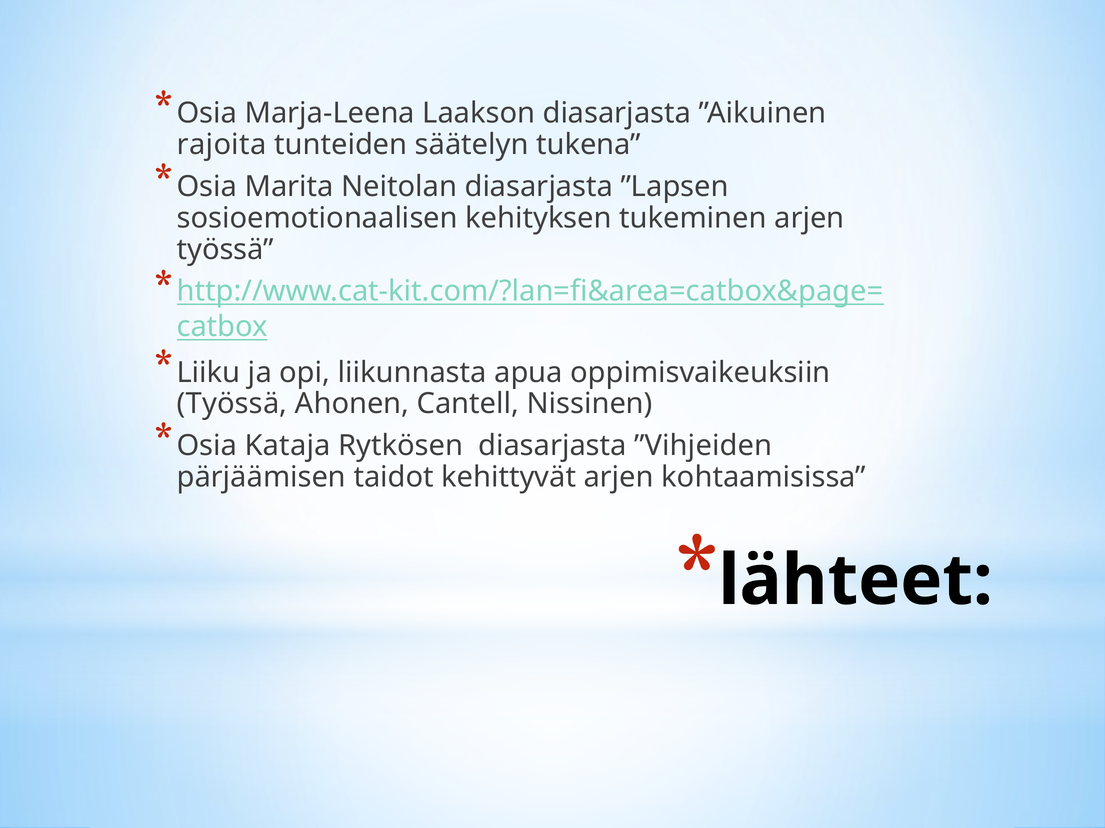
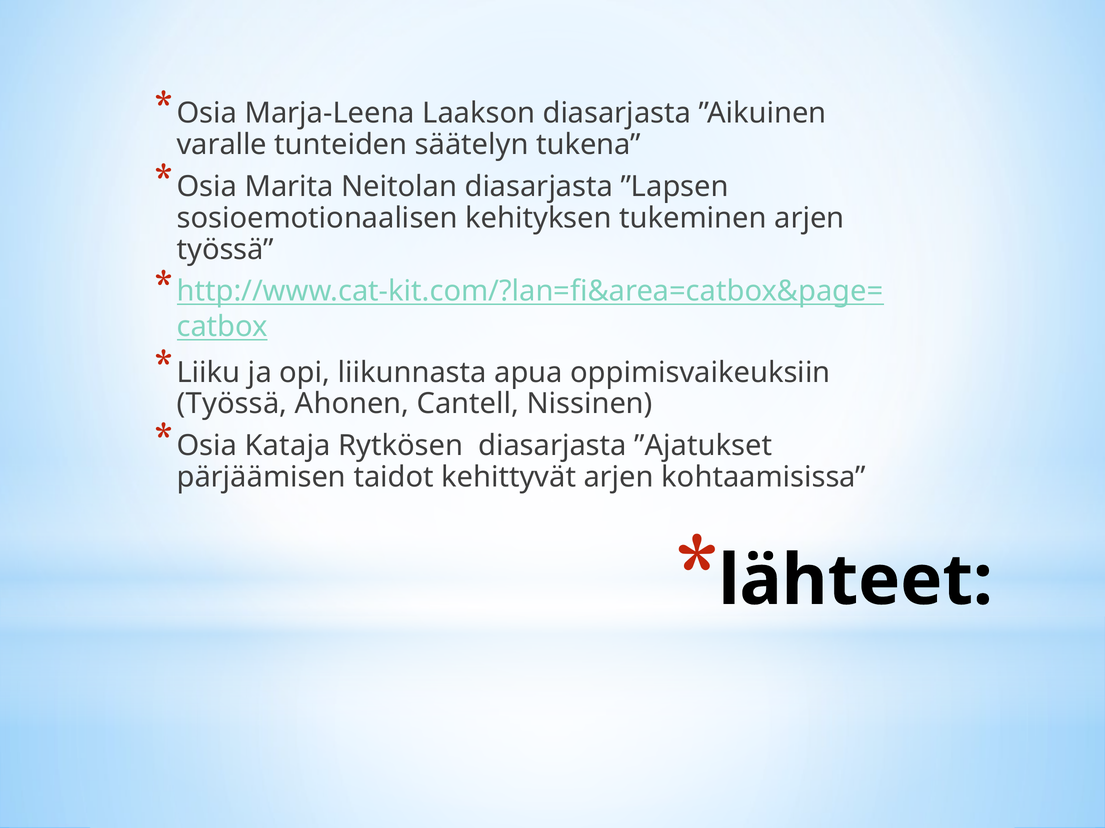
rajoita: rajoita -> varalle (222, 145)
”Vihjeiden: ”Vihjeiden -> ”Ajatukset (703, 446)
